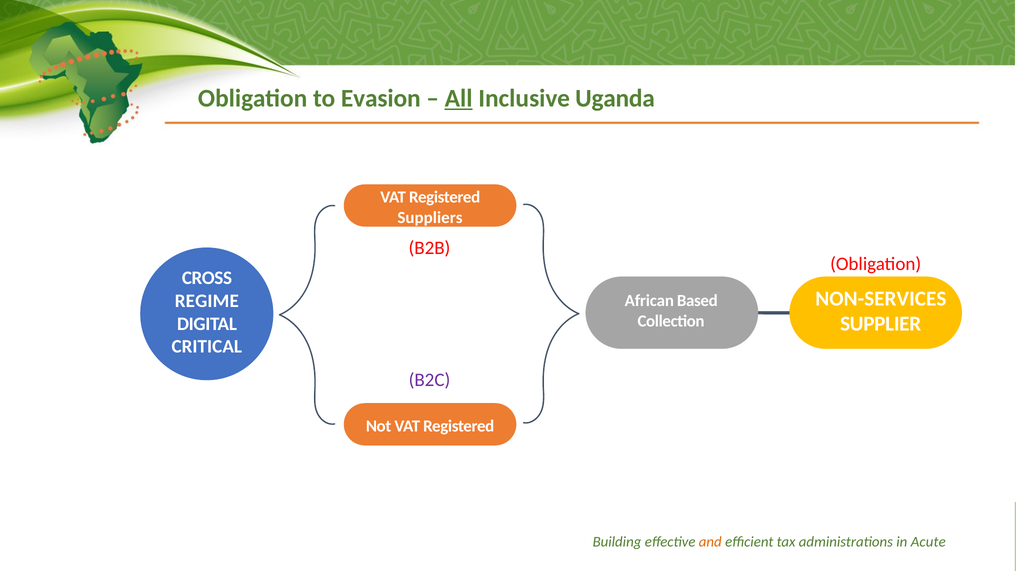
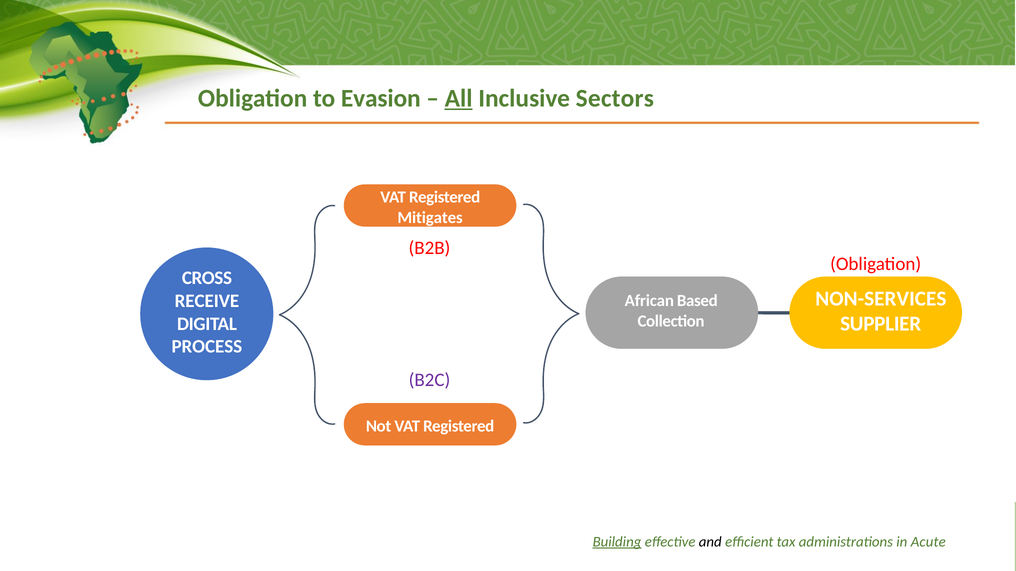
Uganda: Uganda -> Sectors (615, 99)
Suppliers: Suppliers -> Mitigates (430, 218)
REGIME: REGIME -> RECEIVE (207, 301)
CRITICAL: CRITICAL -> PROCESS (207, 347)
Building underline: none -> present (617, 542)
and colour: orange -> black (710, 542)
